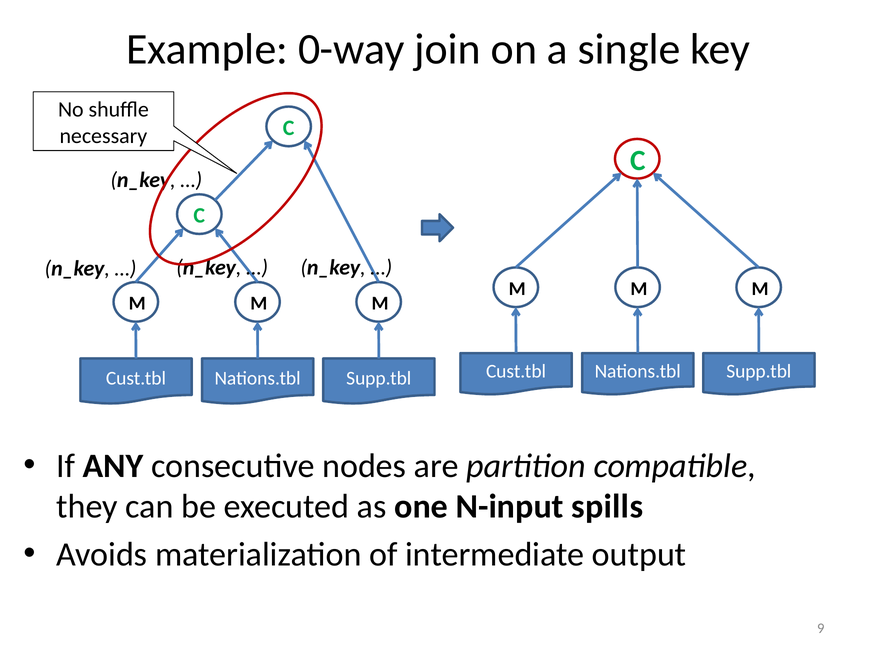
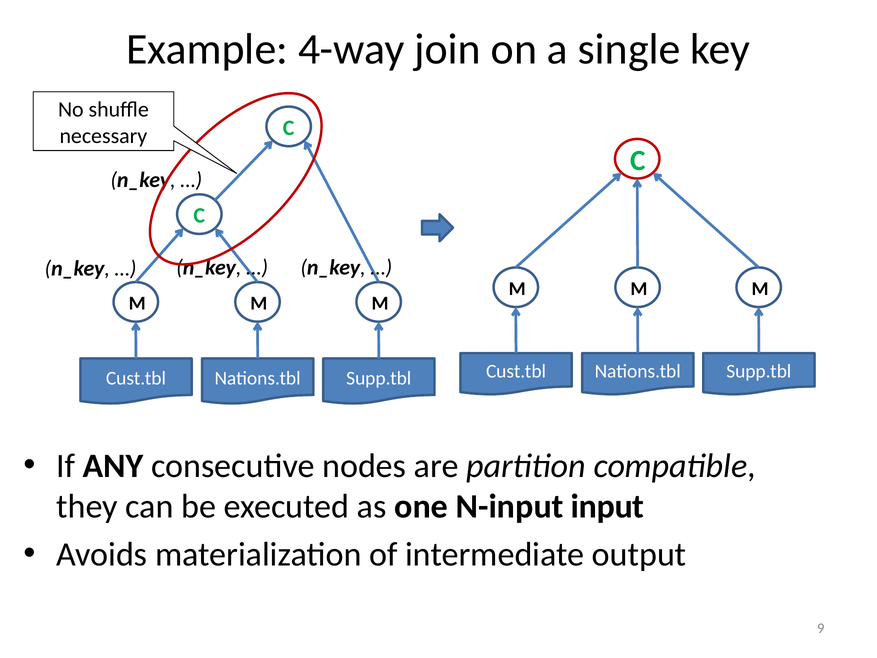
0-way: 0-way -> 4-way (351, 49)
spills: spills -> input (607, 507)
